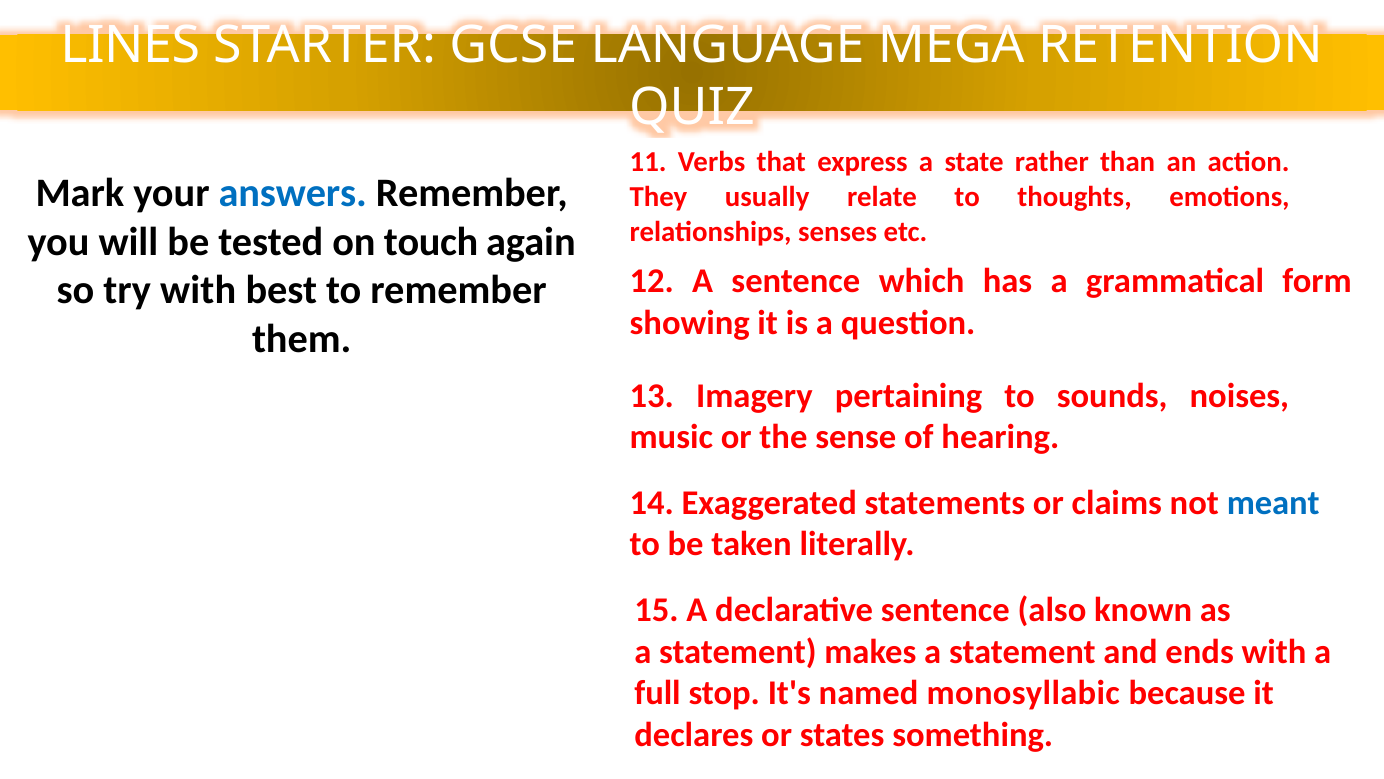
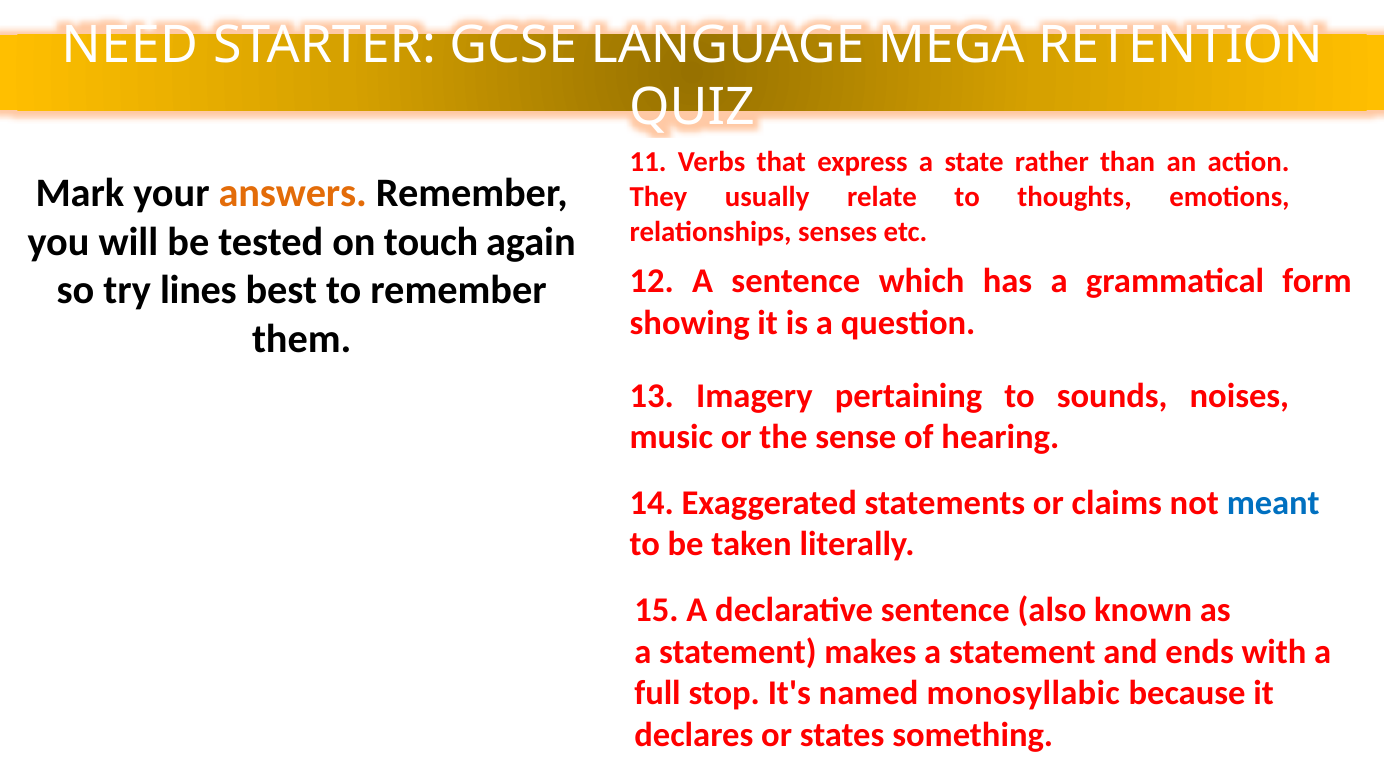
LINES: LINES -> NEED (130, 45)
answers colour: blue -> orange (293, 193)
try with: with -> lines (198, 290)
